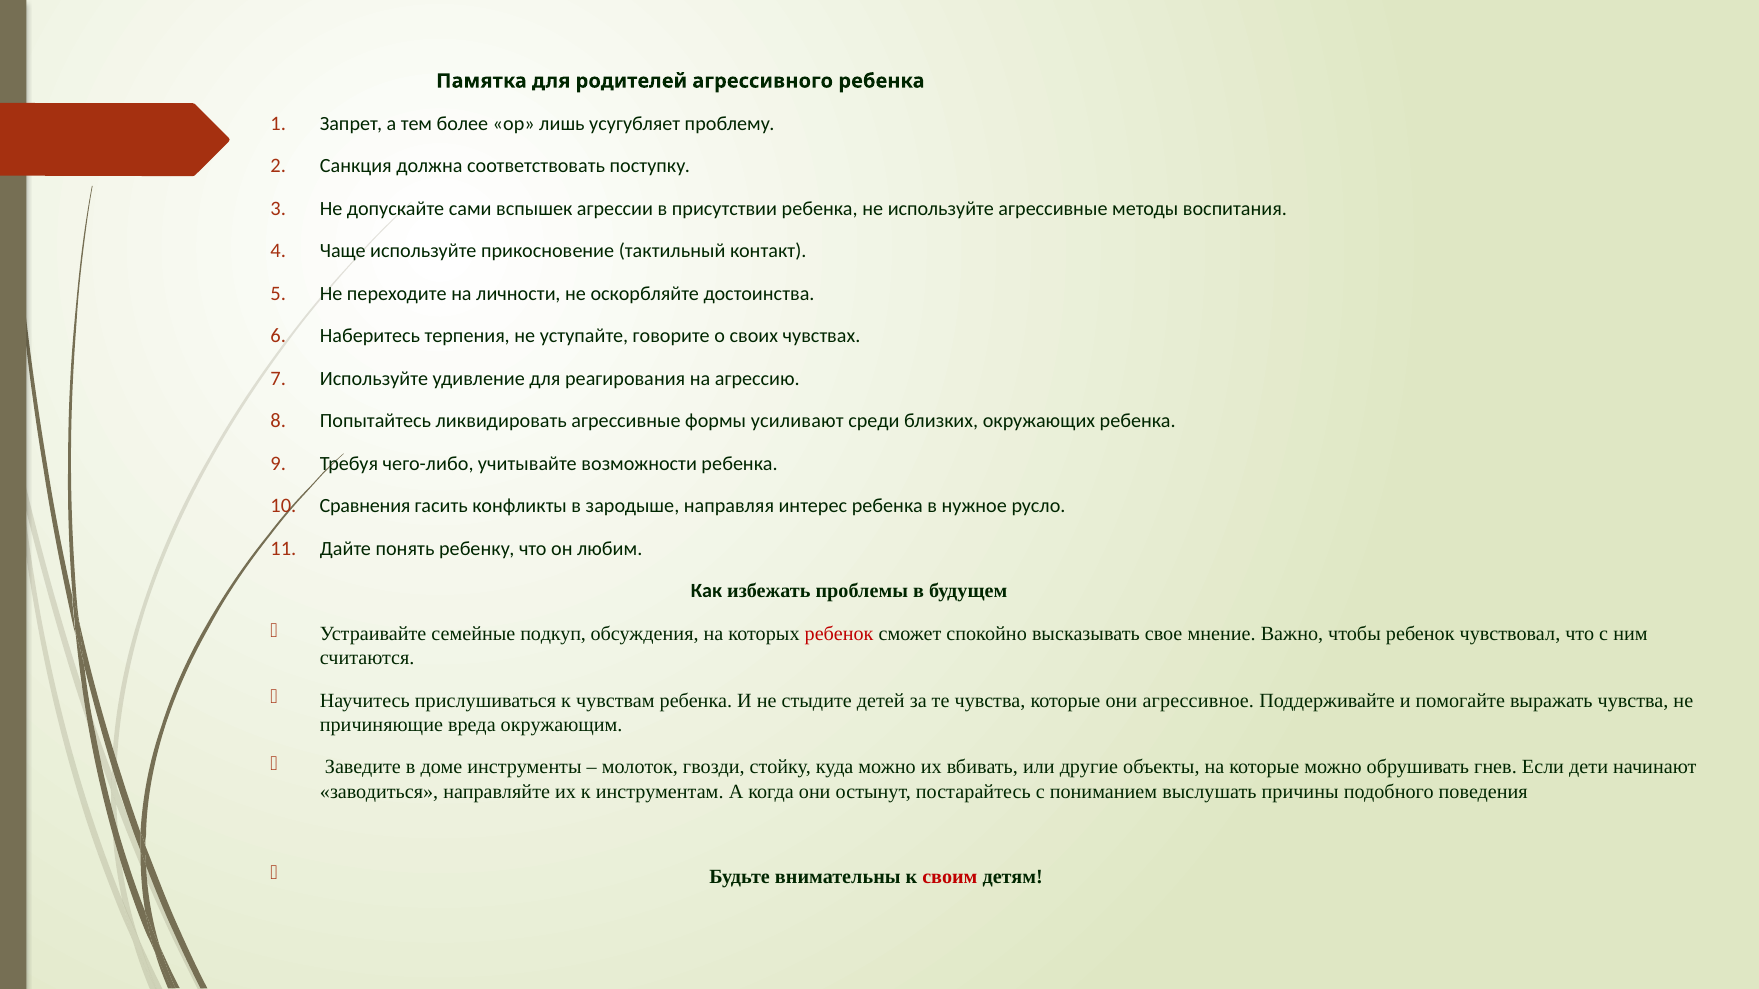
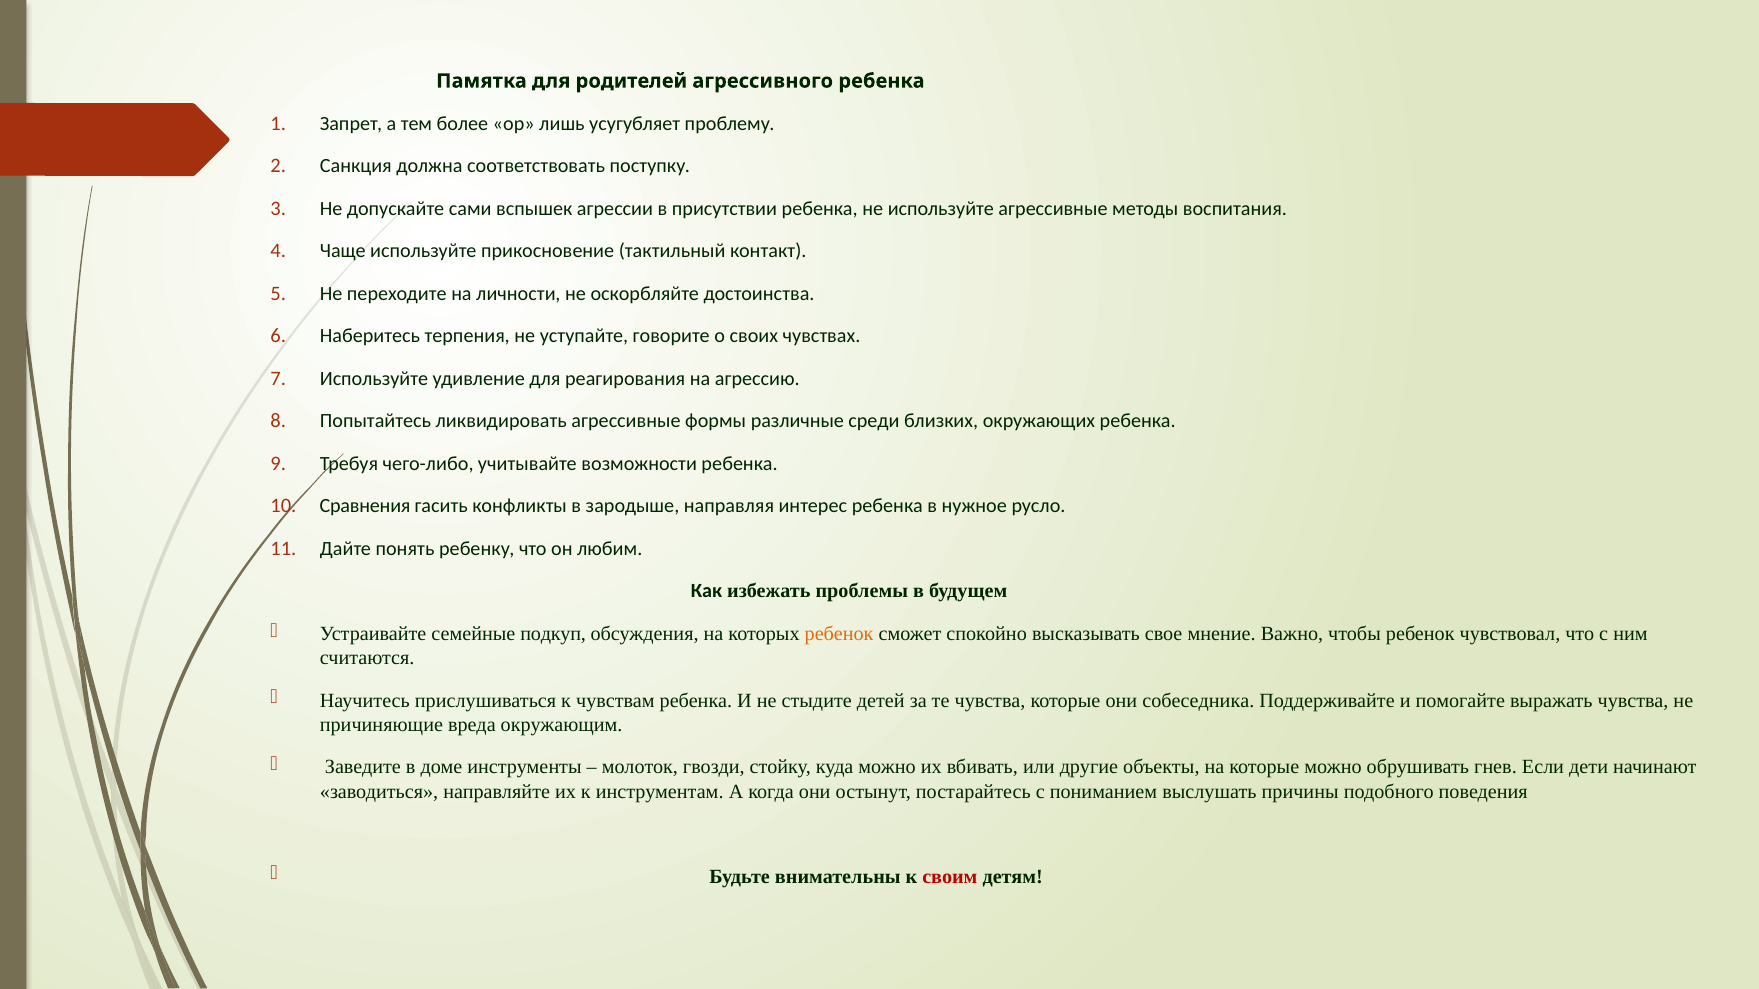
усиливают: усиливают -> различные (797, 421)
ребенок colour: red -> orange (839, 634)
агрессивное: агрессивное -> собеседника (1198, 701)
